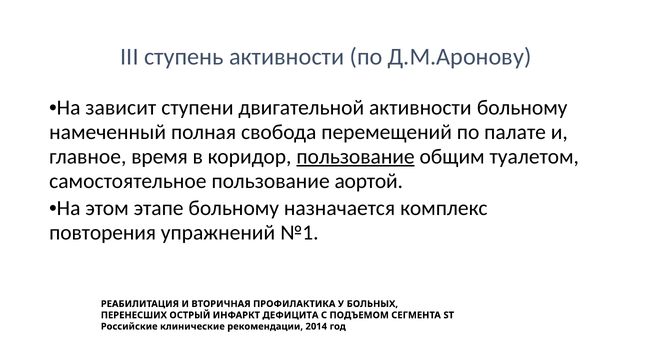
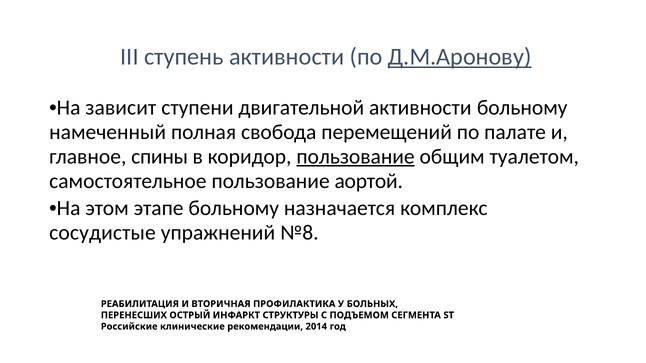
Д.М.Аронову underline: none -> present (460, 57)
время: время -> спины (160, 157)
повторения: повторения -> сосудистые (103, 233)
№1: №1 -> №8 (299, 233)
ДЕФИЦИТА: ДЕФИЦИТА -> СТРУКТУРЫ (291, 315)
